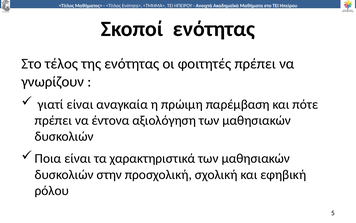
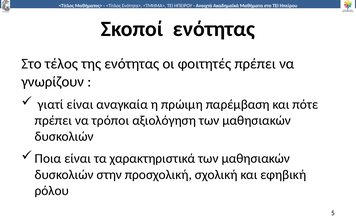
έντονα: έντονα -> τρόποι (110, 120)
